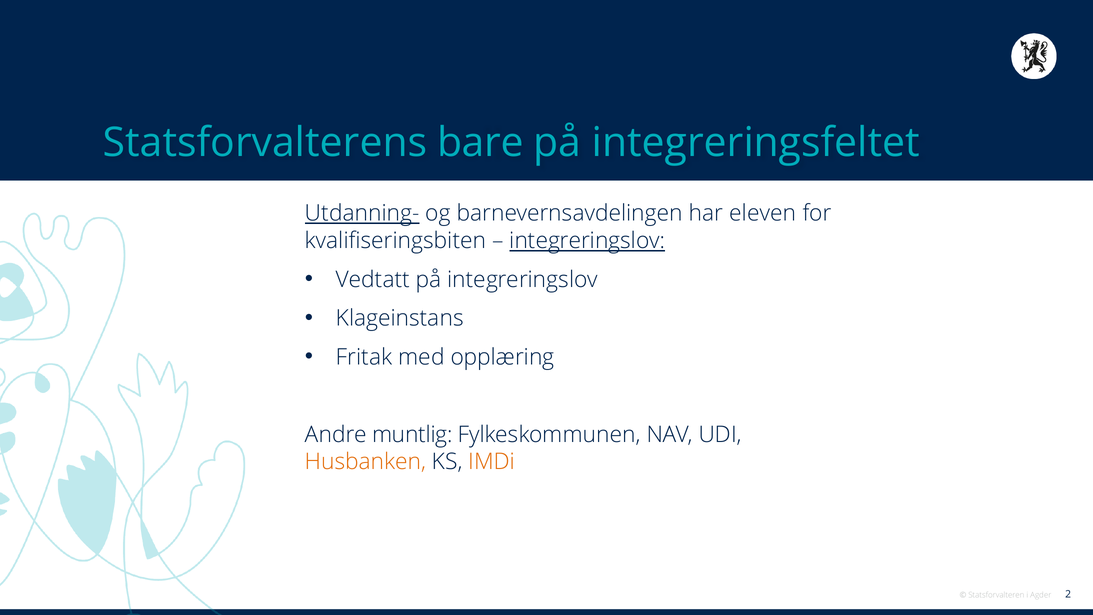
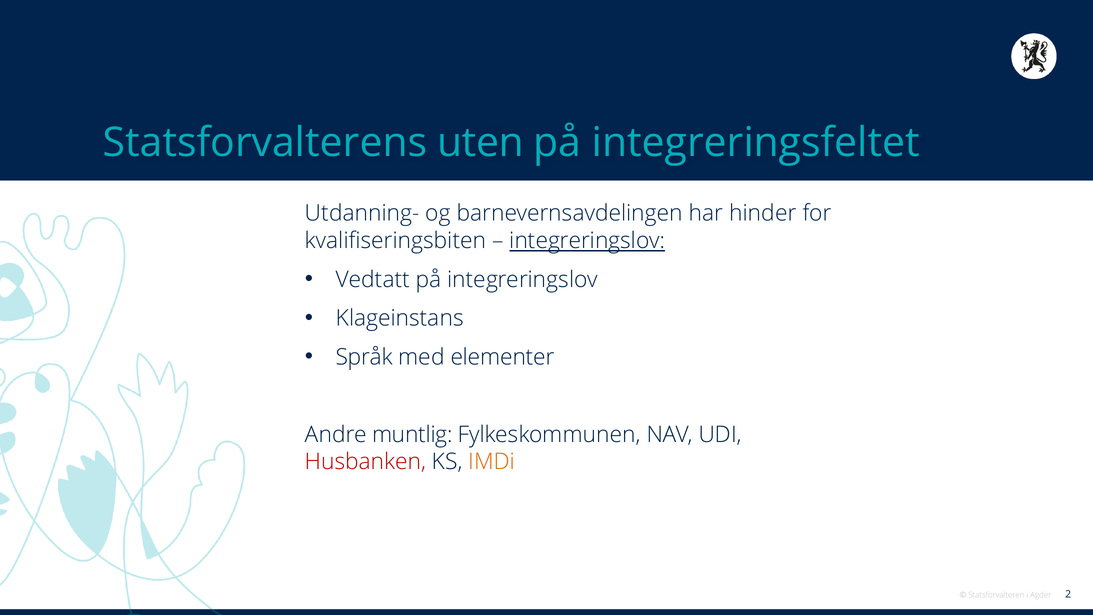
bare: bare -> uten (480, 143)
Utdanning- underline: present -> none (362, 213)
eleven: eleven -> hinder (763, 213)
Fritak: Fritak -> Språk (364, 357)
opplæring: opplæring -> elementer (503, 357)
Husbanken colour: orange -> red (365, 462)
